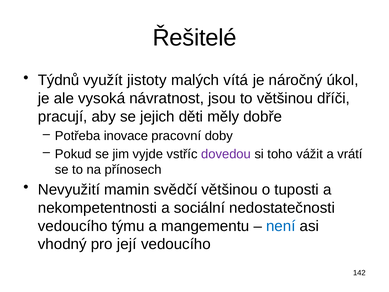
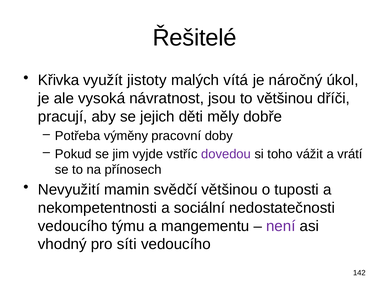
Týdnů: Týdnů -> Křivka (59, 80)
inovace: inovace -> výměny (126, 136)
není colour: blue -> purple (281, 226)
její: její -> síti (127, 244)
